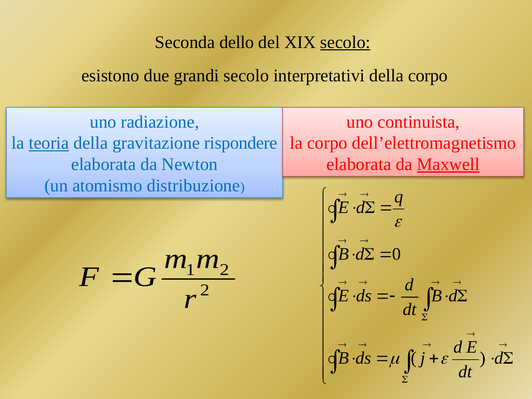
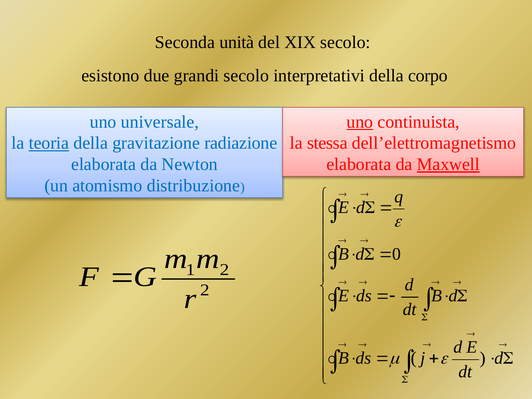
dello: dello -> unità (237, 42)
secolo underline: present -> none (345, 42)
radiazione: radiazione -> universale (160, 122)
uno underline: none -> present (360, 122)
rispondere: rispondere -> radiazione (241, 143)
la corpo: corpo -> stessa (327, 143)
